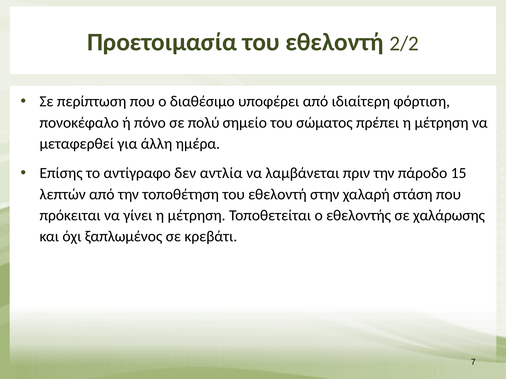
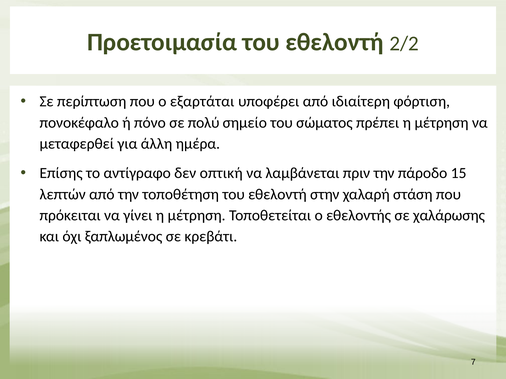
διαθέσιμο: διαθέσιμο -> εξαρτάται (202, 102)
αντλία: αντλία -> οπτική (221, 173)
